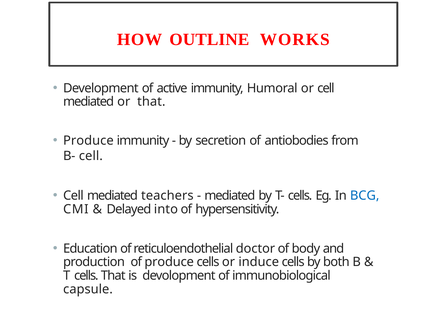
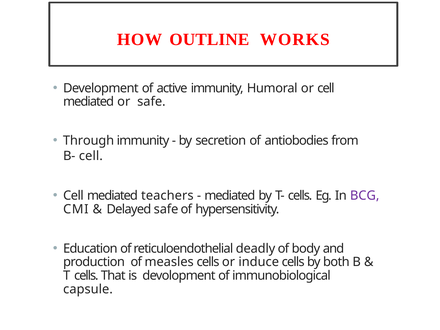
or that: that -> safe (151, 102)
Produce: Produce -> Through (89, 141)
BCG colour: blue -> purple (365, 196)
Delayed into: into -> safe (166, 209)
doctor: doctor -> deadly (256, 248)
of produce: produce -> measles (169, 262)
